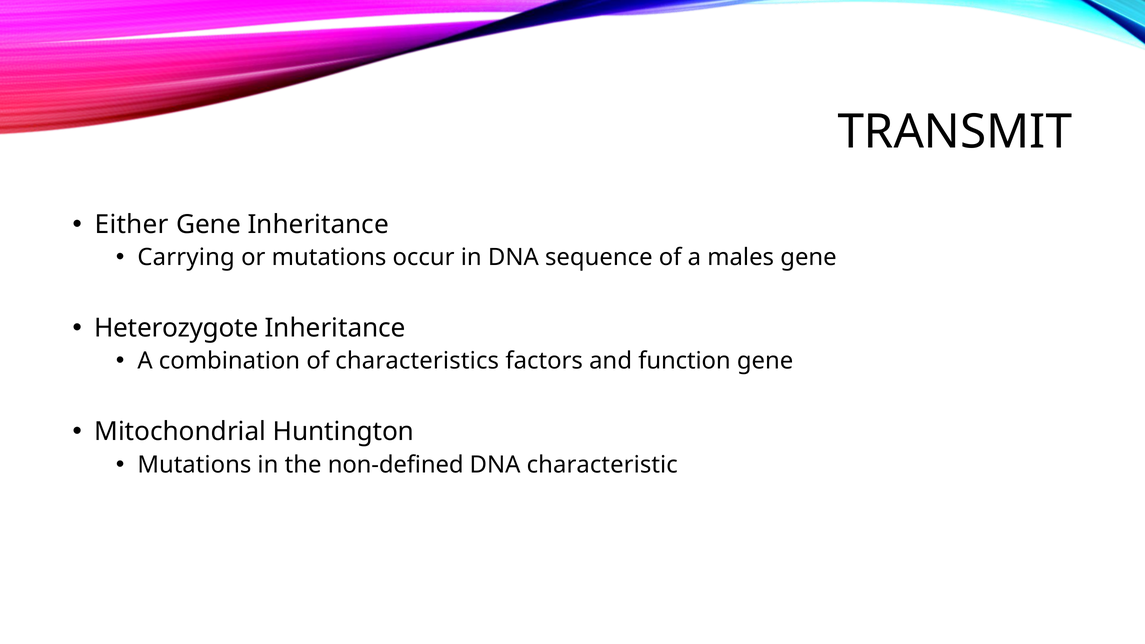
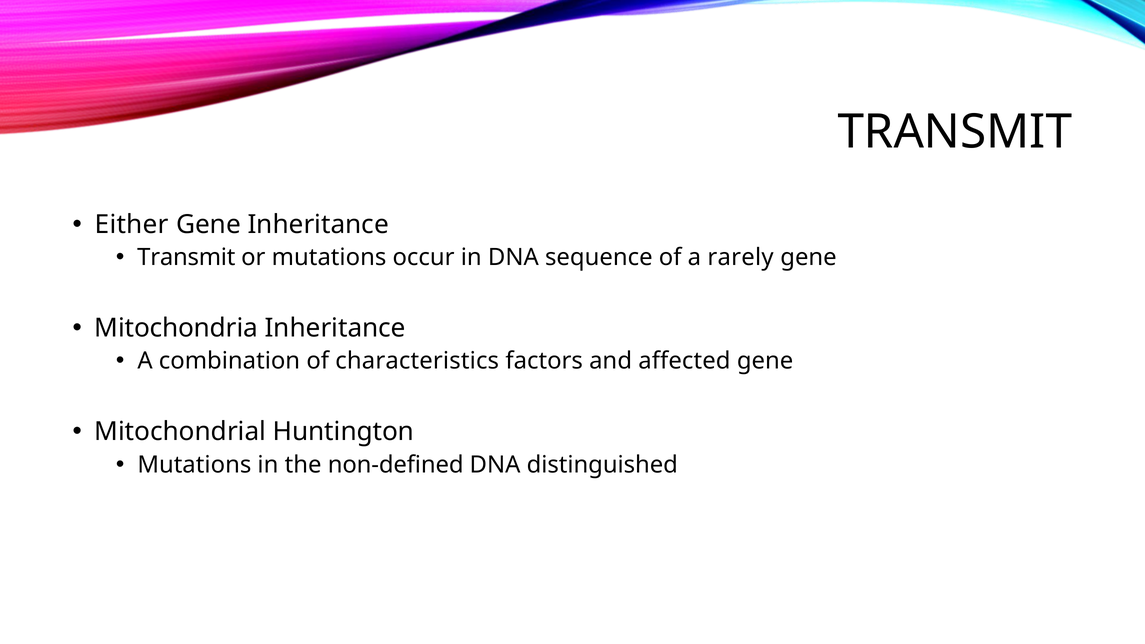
Carrying: Carrying -> Transmit (186, 257)
males: males -> rarely (741, 257)
Heterozygote: Heterozygote -> Mitochondria (176, 328)
function: function -> affected (684, 361)
characteristic: characteristic -> distinguished (602, 465)
